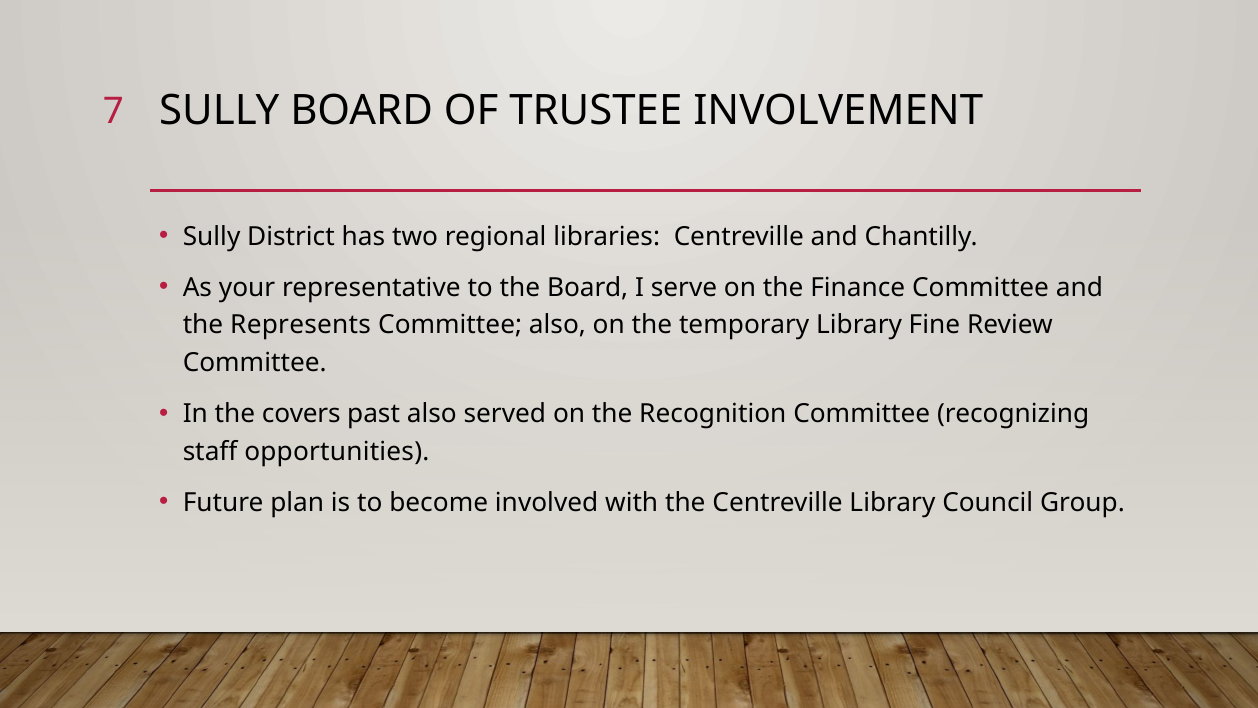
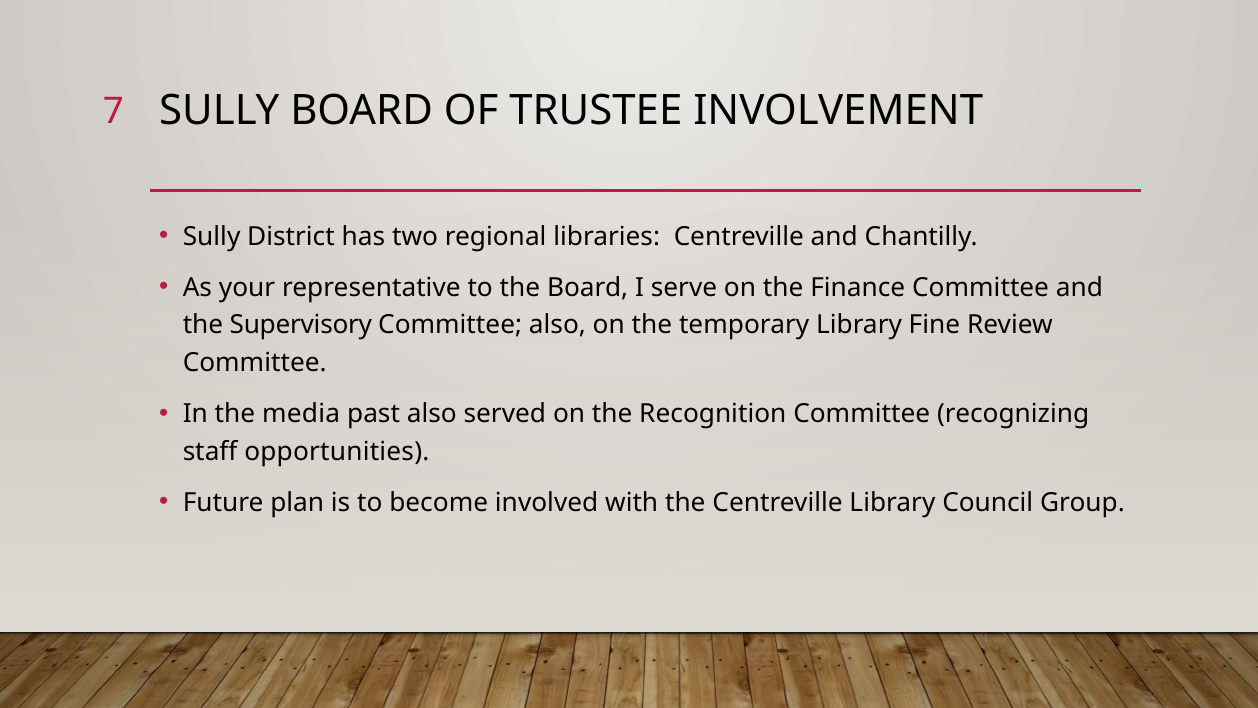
Represents: Represents -> Supervisory (301, 325)
covers: covers -> media (301, 414)
